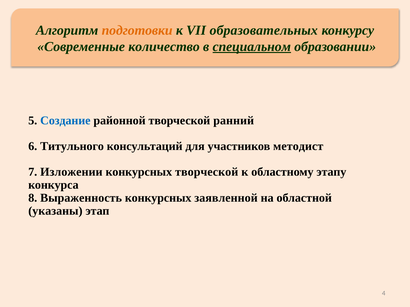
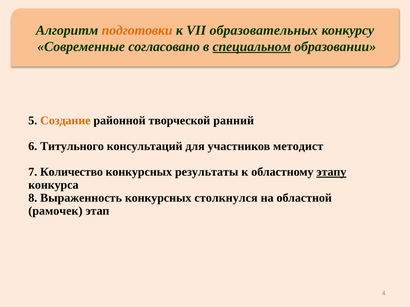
количество: количество -> согласовано (164, 47)
Создание colour: blue -> orange (65, 121)
Изложении: Изложении -> Количество (72, 172)
конкурсных творческой: творческой -> результаты (207, 172)
этапу underline: none -> present (331, 172)
заявленной: заявленной -> столкнулся (226, 198)
указаны: указаны -> рамочек (55, 211)
